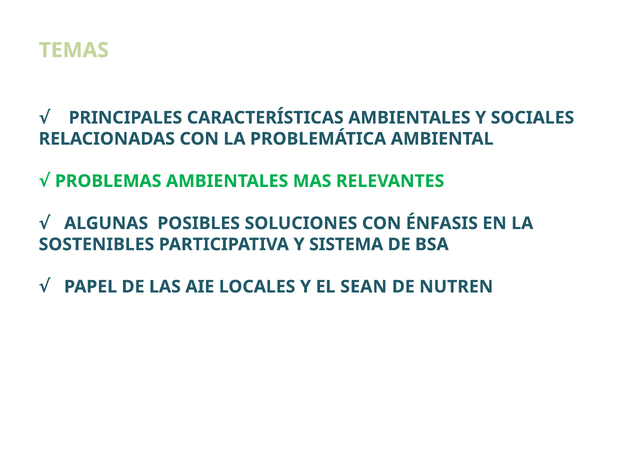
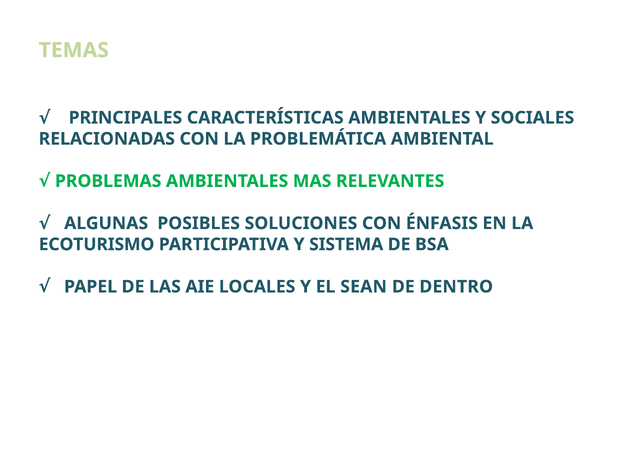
SOSTENIBLES: SOSTENIBLES -> ECOTURISMO (97, 245)
NUTREN: NUTREN -> DENTRO (456, 287)
